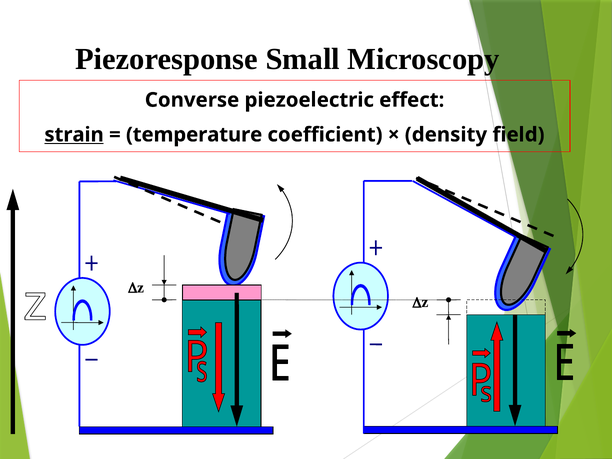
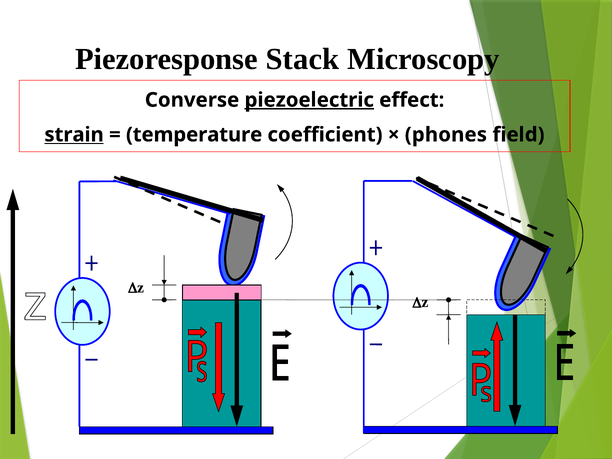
Small: Small -> Stack (303, 59)
piezoelectric underline: none -> present (309, 100)
density: density -> phones (446, 135)
